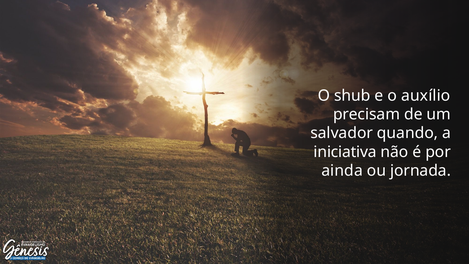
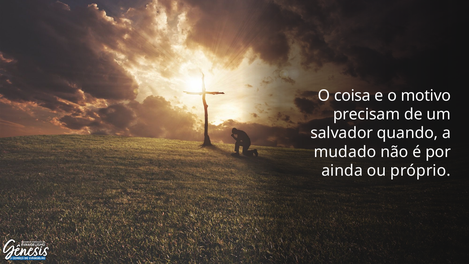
shub: shub -> coisa (352, 95)
auxílio: auxílio -> motivo (426, 95)
iniciativa: iniciativa -> mudado (345, 152)
jornada: jornada -> próprio (420, 171)
